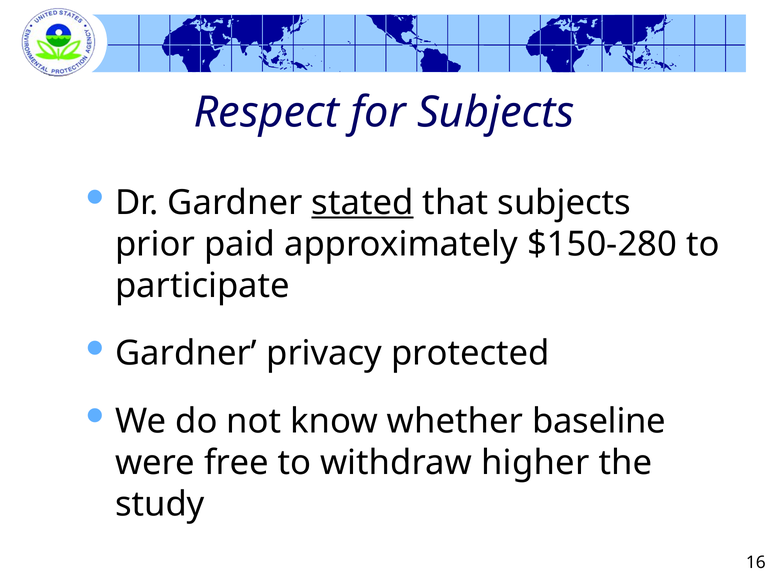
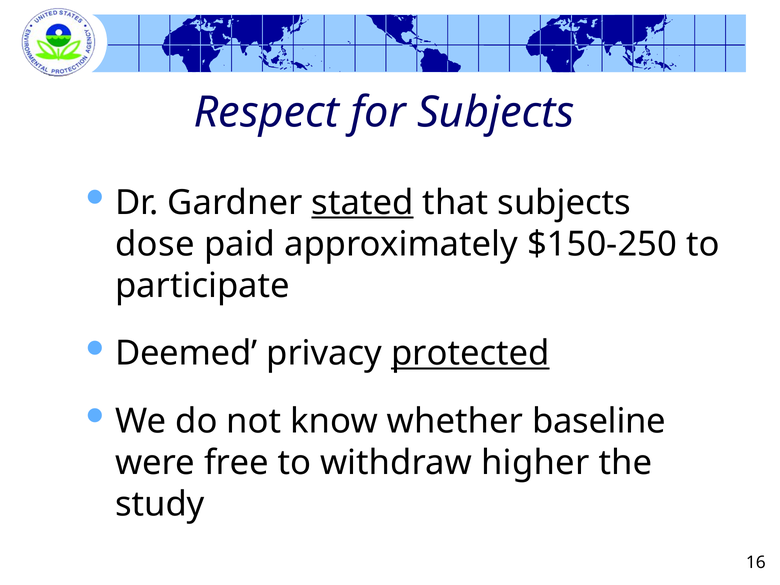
prior: prior -> dose (155, 244)
$150-280: $150-280 -> $150-250 (602, 244)
Gardner: Gardner -> Deemed (186, 353)
protected underline: none -> present (470, 353)
